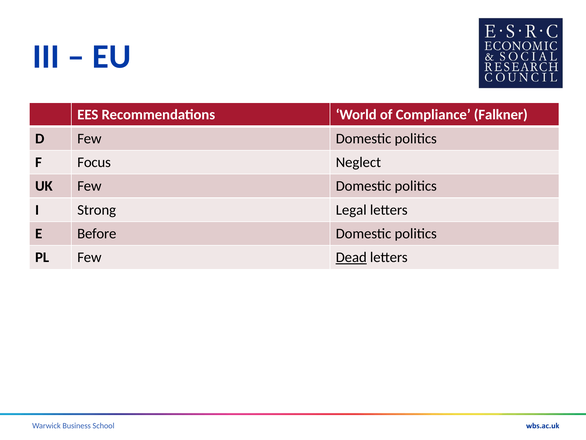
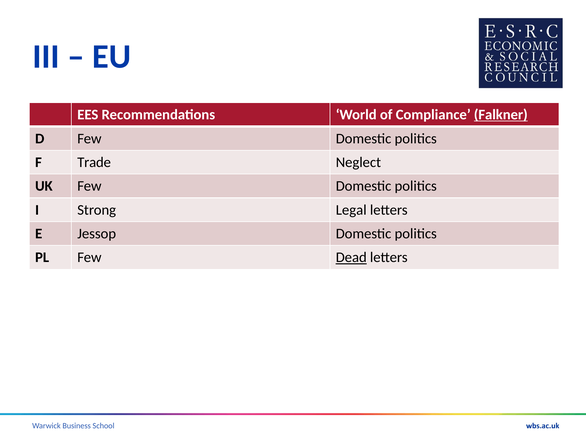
Falkner underline: none -> present (501, 115)
Focus: Focus -> Trade (94, 162)
Before: Before -> Jessop (97, 233)
